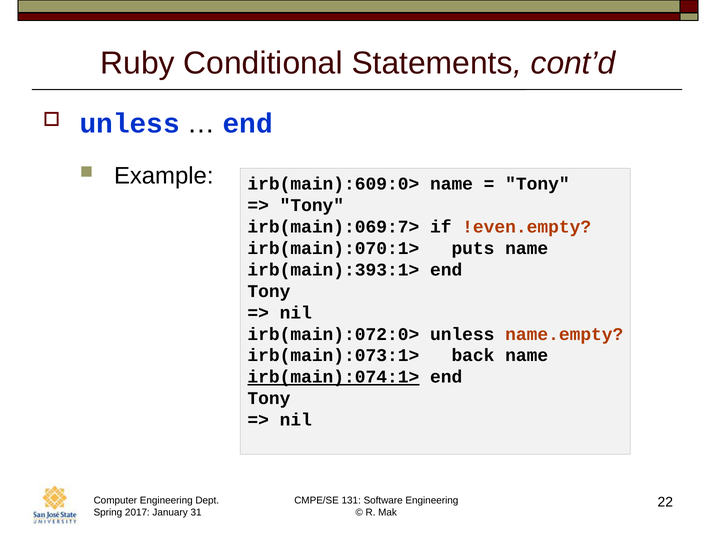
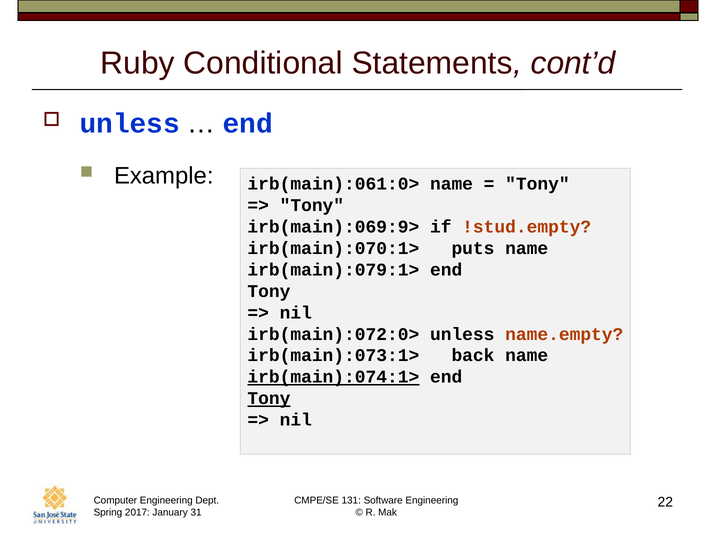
irb(main):609:0>: irb(main):609:0> -> irb(main):061:0> (333, 184)
irb(main):069:7>: irb(main):069:7> -> irb(main):069:9> (333, 227)
!even.empty: !even.empty -> !stud.empty (527, 227)
irb(main):393:1>: irb(main):393:1> -> irb(main):079:1> (333, 270)
Tony underline: none -> present (269, 399)
